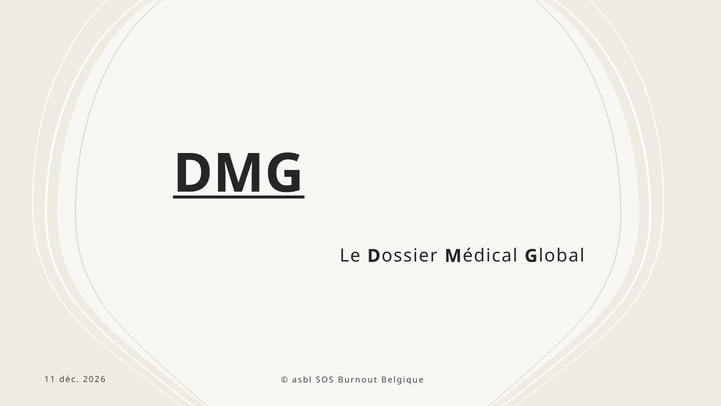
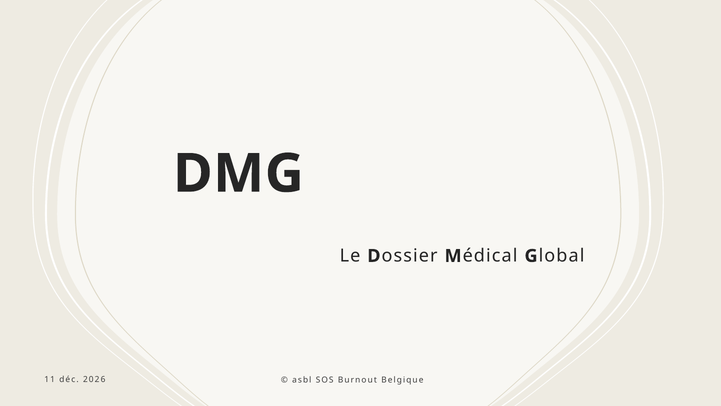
DMG underline: present -> none (239, 174)
